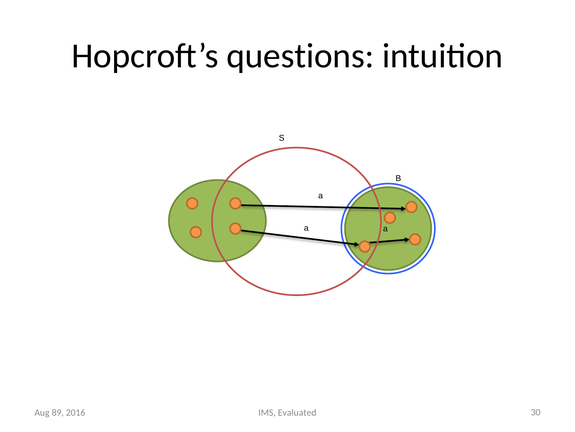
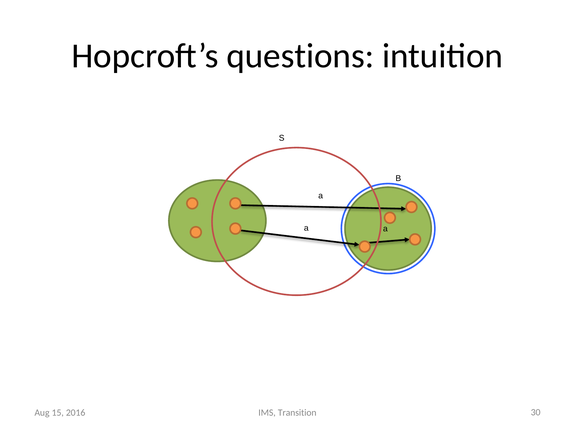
89: 89 -> 15 (58, 412)
Evaluated: Evaluated -> Transition (297, 412)
